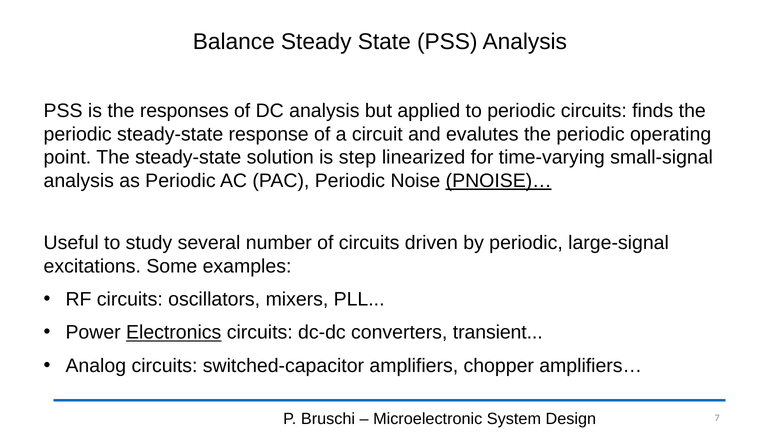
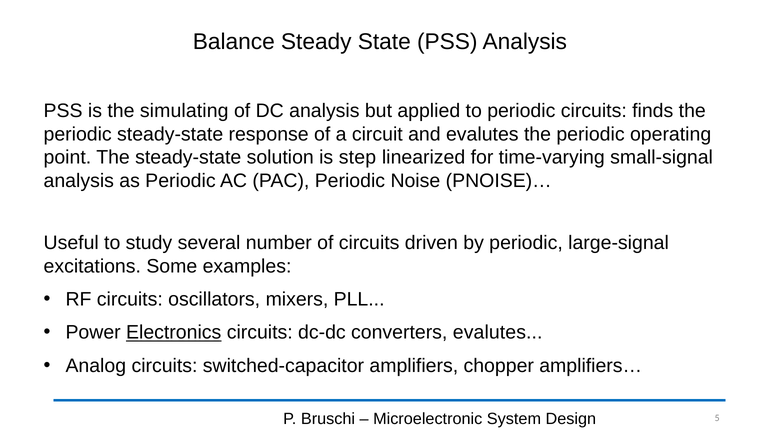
responses: responses -> simulating (184, 111)
PNOISE)… underline: present -> none (499, 181)
converters transient: transient -> evalutes (498, 333)
7: 7 -> 5 (717, 418)
